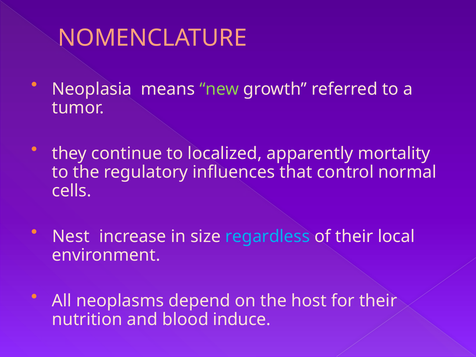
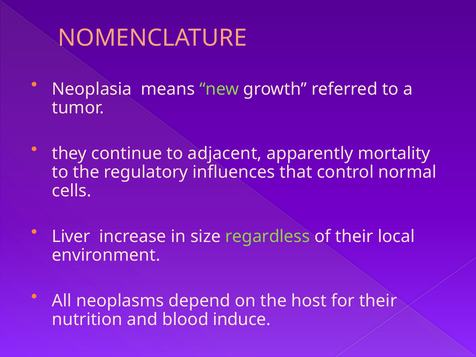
localized: localized -> adjacent (225, 154)
Nest: Nest -> Liver (71, 237)
regardless colour: light blue -> light green (268, 237)
